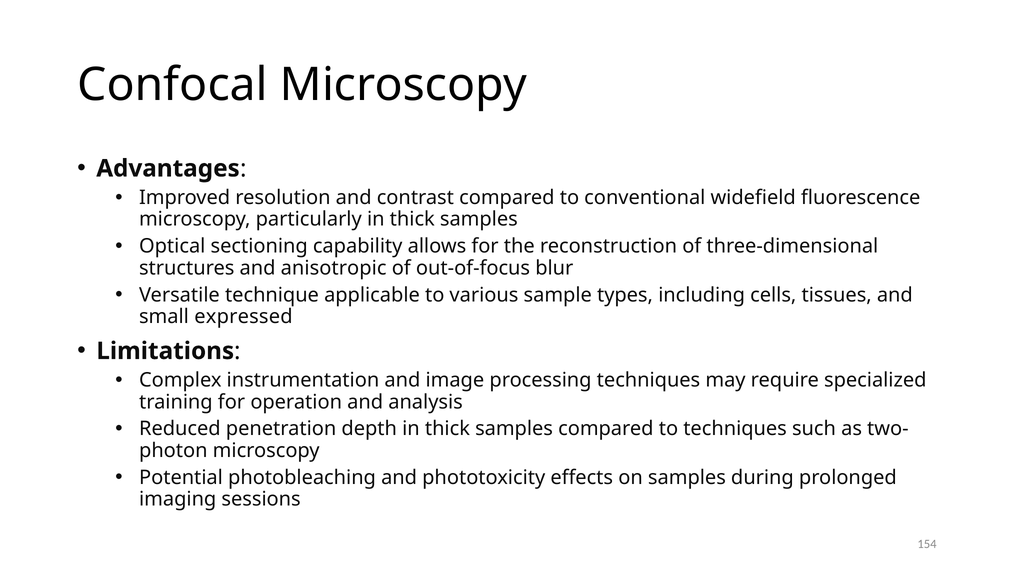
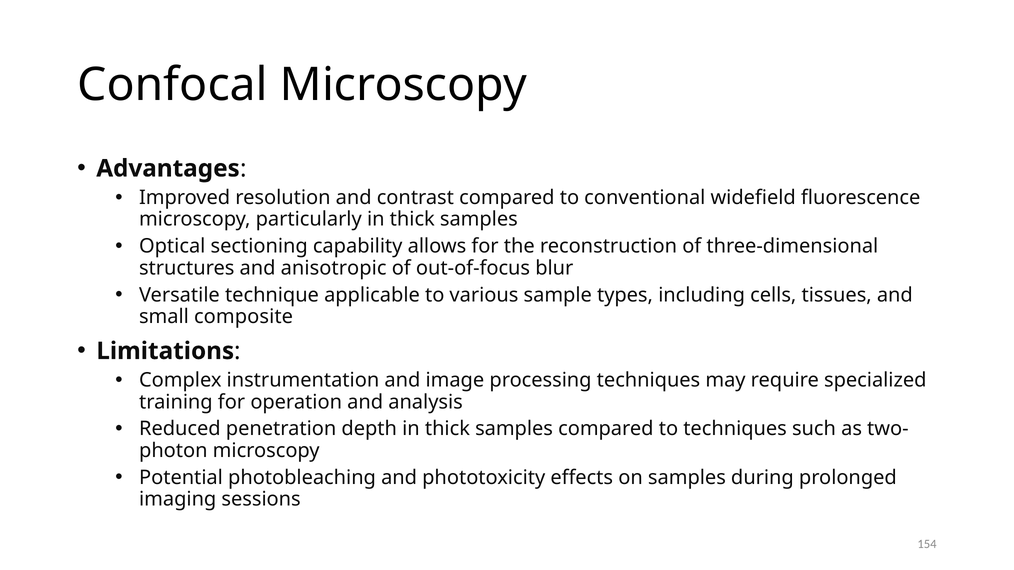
expressed: expressed -> composite (244, 317)
